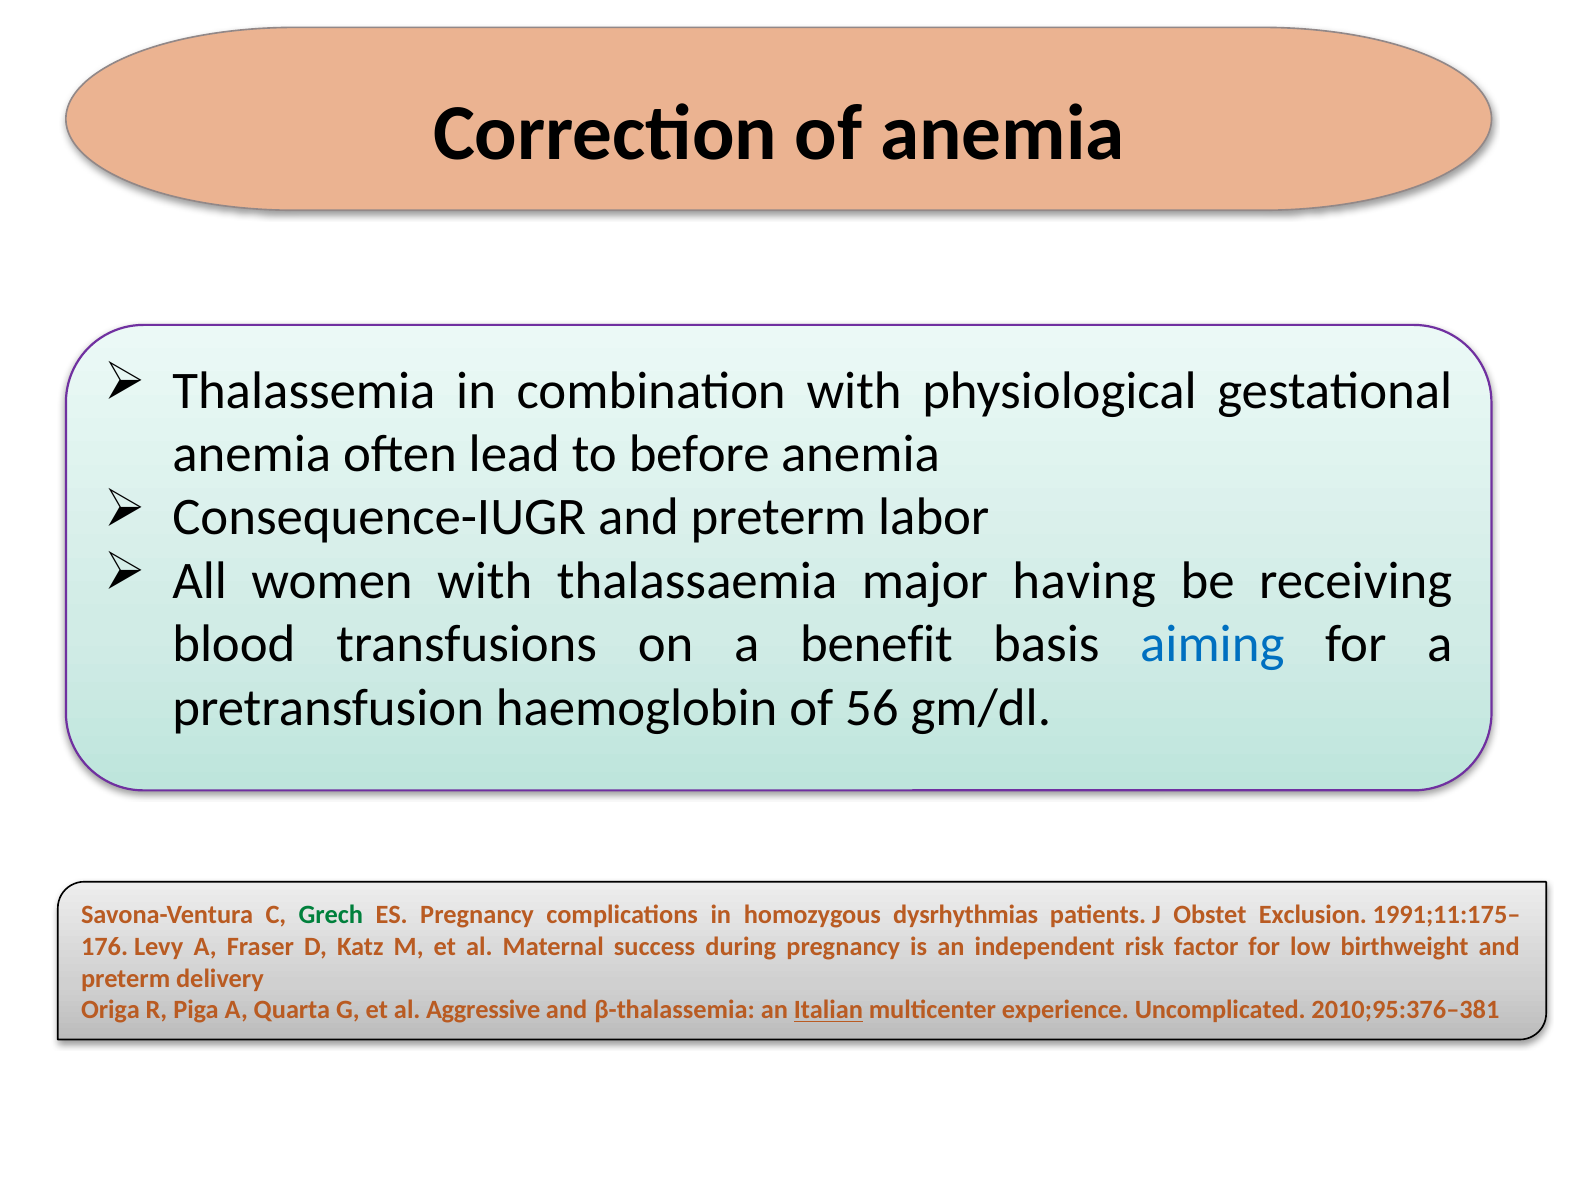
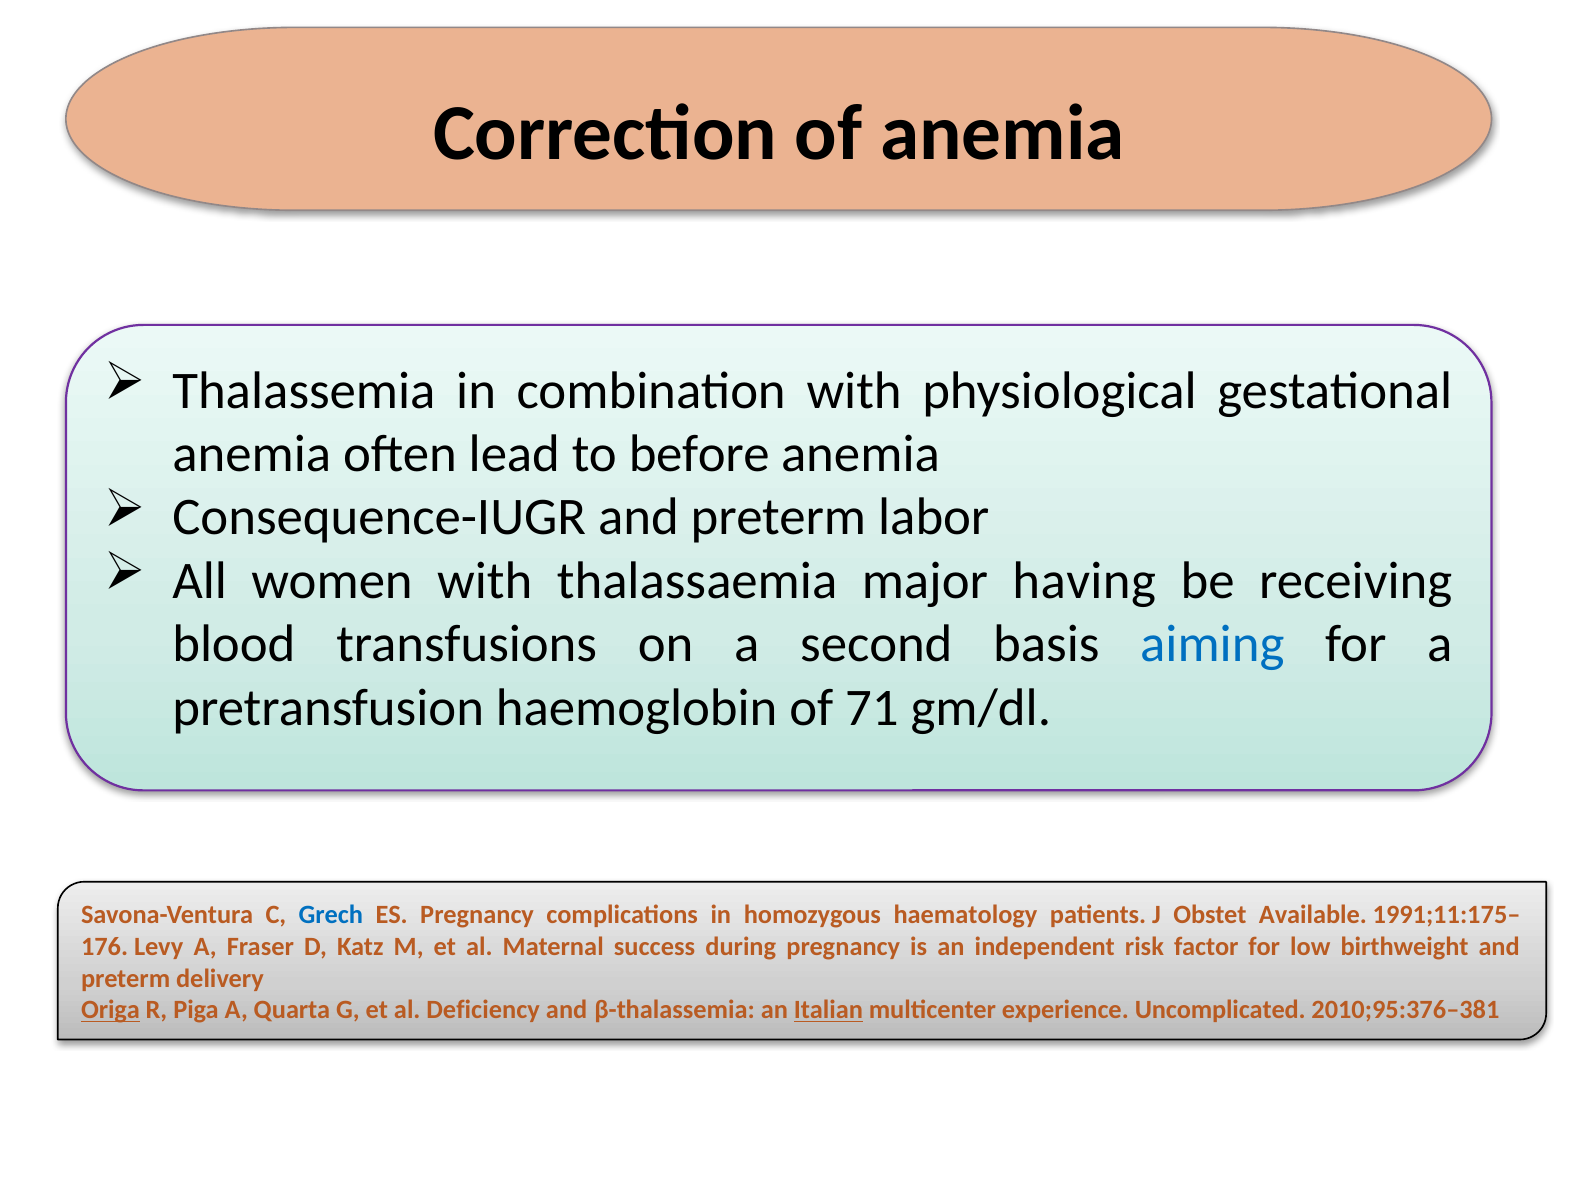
benefit: benefit -> second (876, 644)
56: 56 -> 71 (872, 708)
Grech colour: green -> blue (331, 915)
dysrhythmias: dysrhythmias -> haematology (965, 915)
Exclusion: Exclusion -> Available (1313, 915)
Origa underline: none -> present (110, 1010)
Aggressive: Aggressive -> Deficiency (483, 1010)
